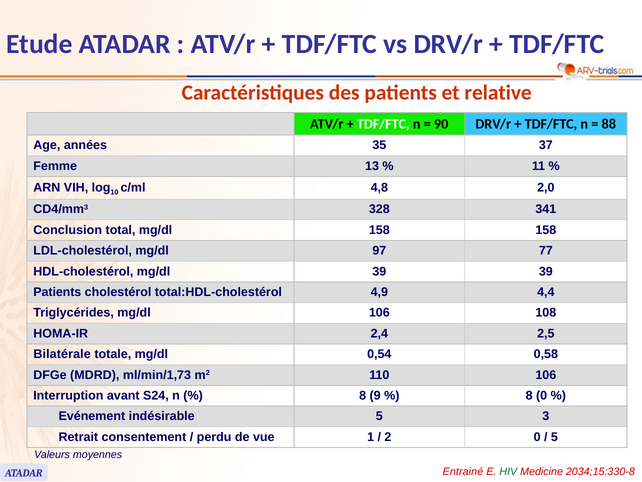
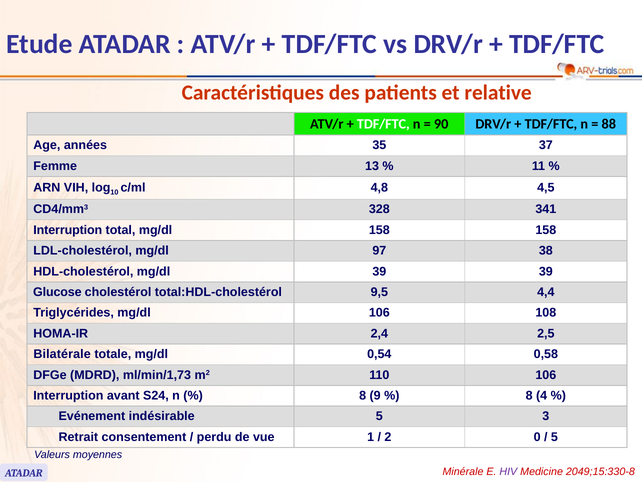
2,0: 2,0 -> 4,5 (546, 188)
Conclusion: Conclusion -> Interruption (68, 230)
77: 77 -> 38 (546, 251)
Patients: Patients -> Glucose (57, 292)
4,9: 4,9 -> 9,5 (379, 292)
8 0: 0 -> 4 (542, 395)
Entrainé: Entrainé -> Minérale (463, 471)
HIV colour: green -> purple (508, 471)
2034;15:330-8: 2034;15:330-8 -> 2049;15:330-8 (600, 471)
